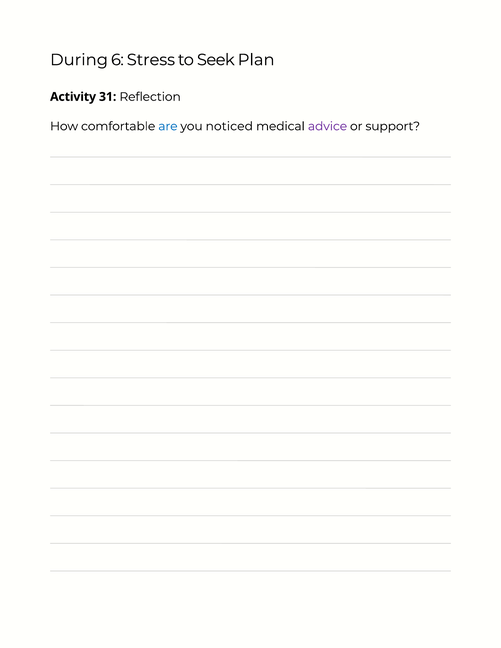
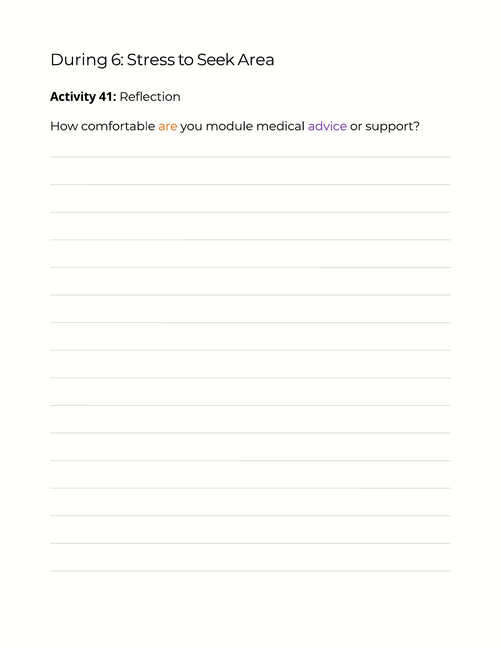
Plan: Plan -> Area (256, 60)
31: 31 -> 41 (108, 97)
are colour: blue -> orange (168, 126)
noticed: noticed -> module (229, 126)
